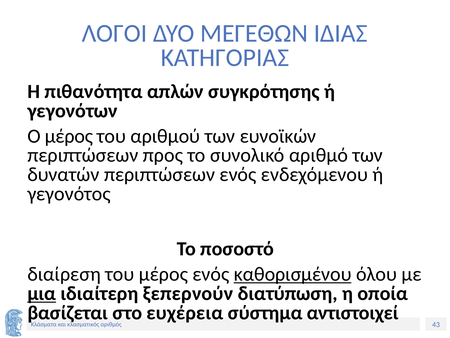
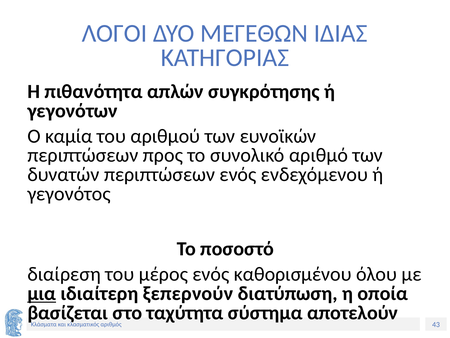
Ο μέρος: μέρος -> καμία (69, 136)
καθορισμένου underline: present -> none (293, 274)
ευχέρεια: ευχέρεια -> ταχύτητα (185, 312)
αντιστοιχεί: αντιστοιχεί -> αποτελούν (353, 312)
